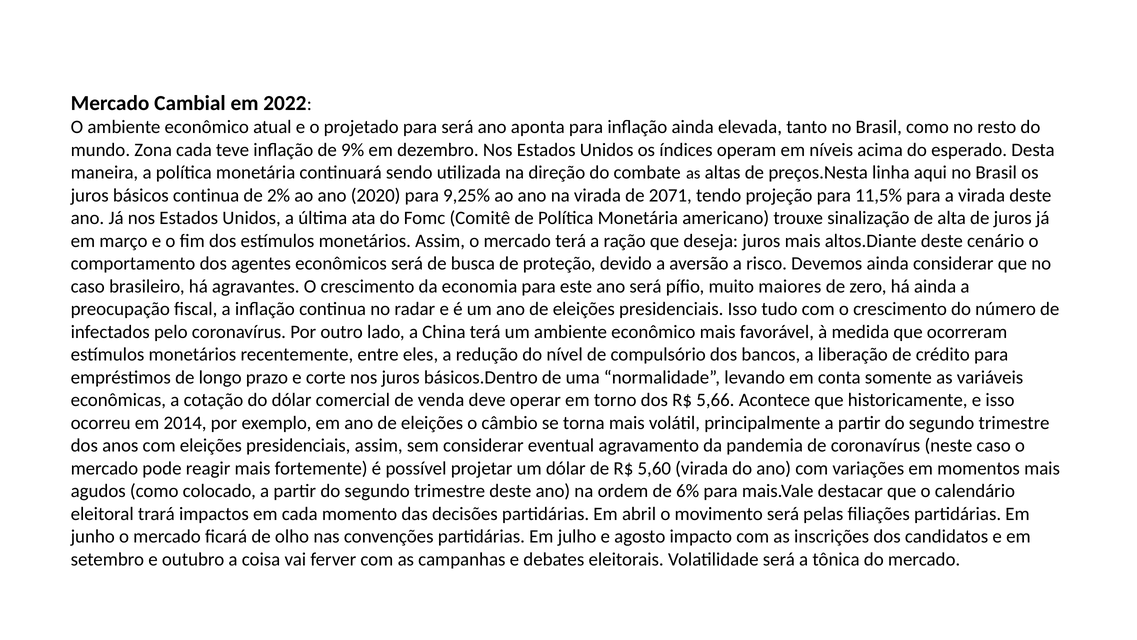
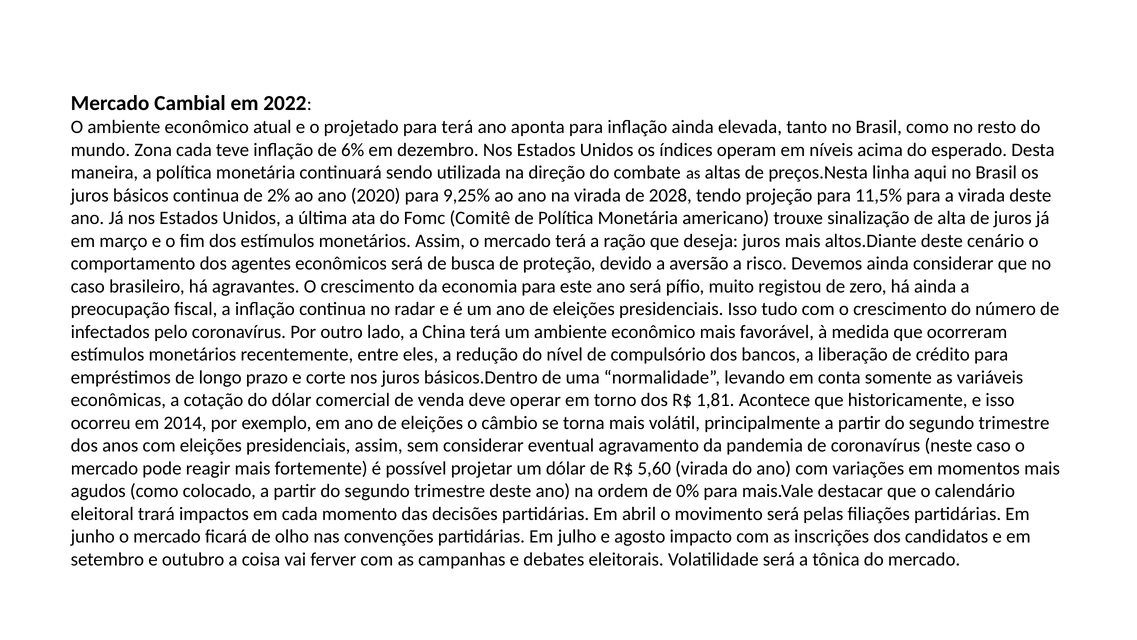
para será: será -> terá (457, 127)
9%: 9% -> 6% (353, 150)
2071: 2071 -> 2028 (670, 195)
maiores: maiores -> registou (790, 286)
5,66: 5,66 -> 1,81 (715, 400)
6%: 6% -> 0% (688, 491)
